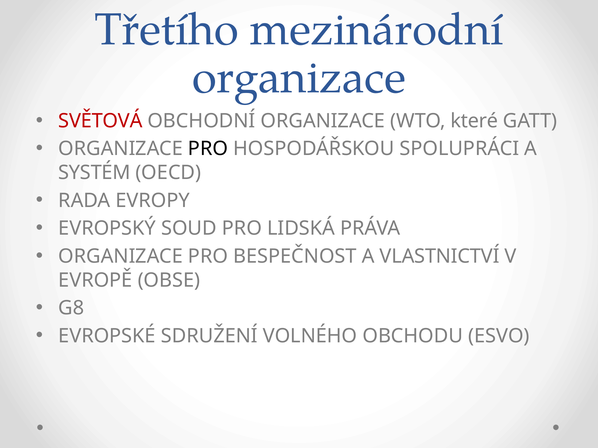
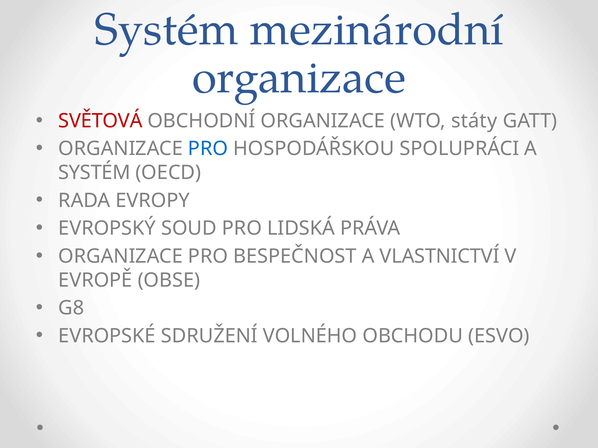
Třetího: Třetího -> Systém (167, 30)
které: které -> státy (474, 121)
PRO colour: black -> blue (208, 149)
